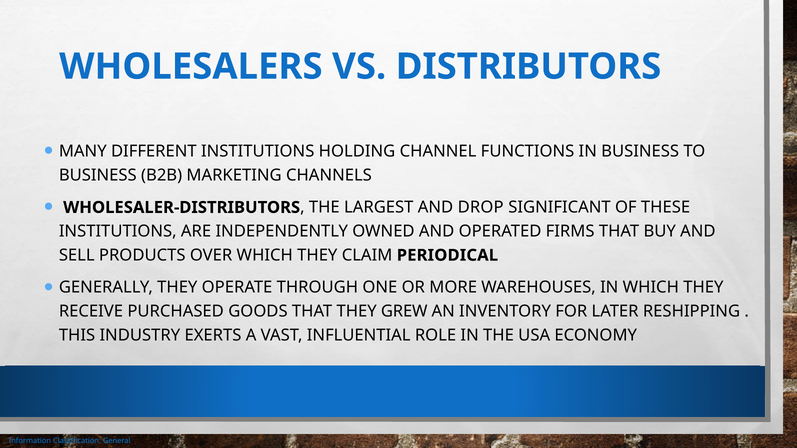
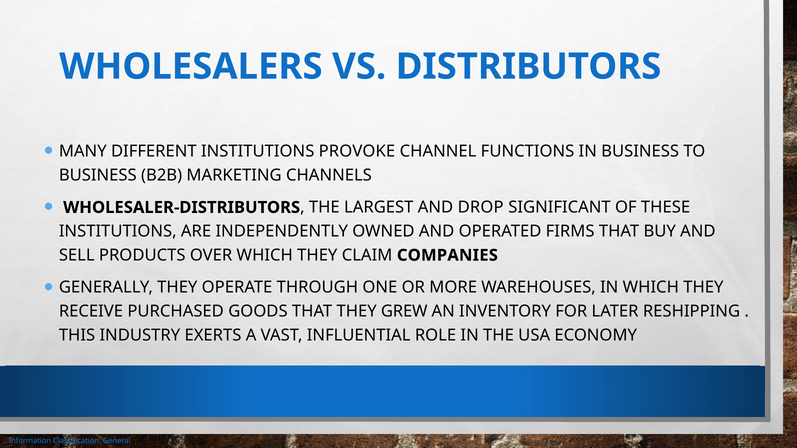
HOLDING: HOLDING -> PROVOKE (357, 151)
PERIODICAL: PERIODICAL -> COMPANIES (447, 255)
